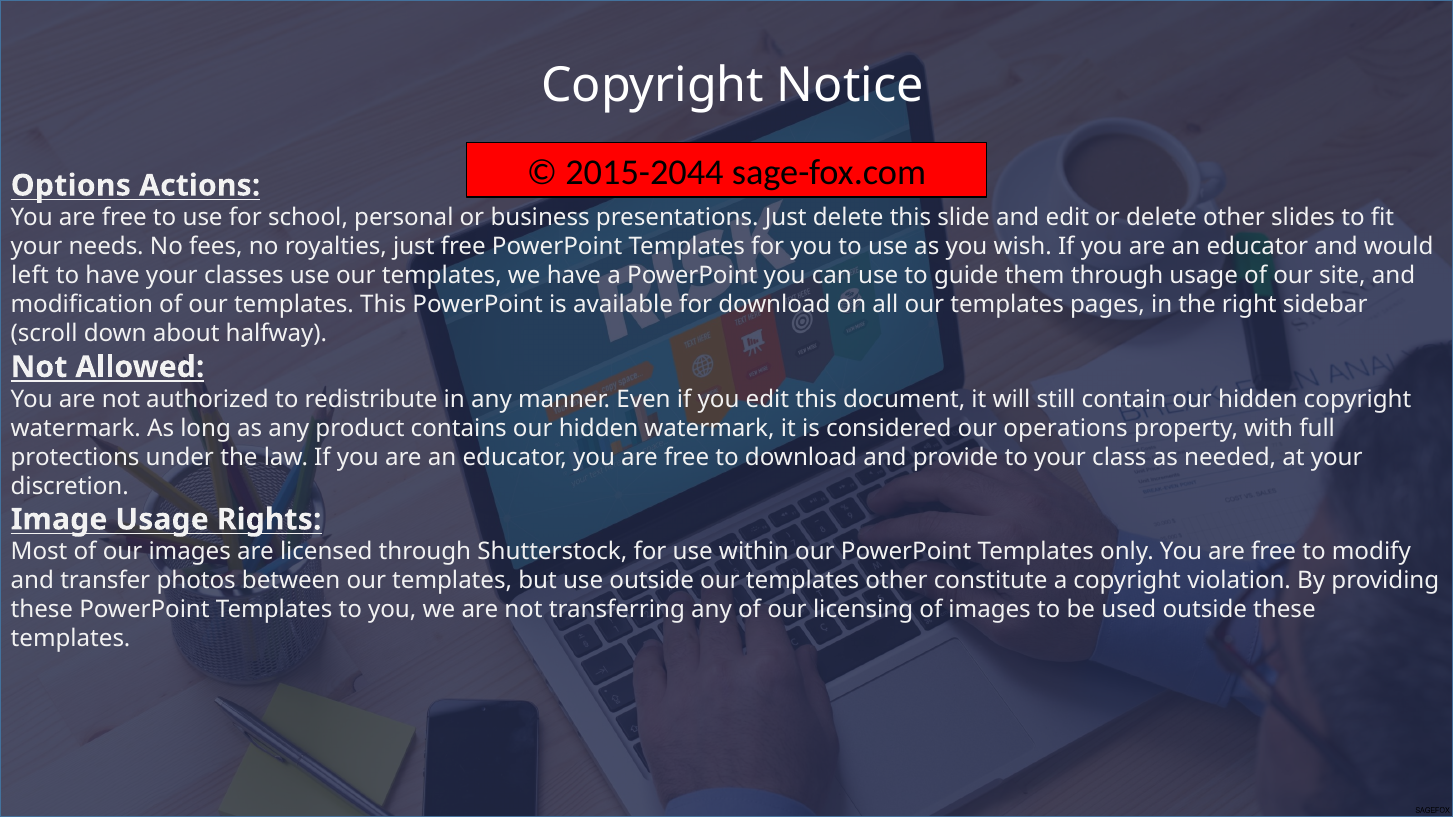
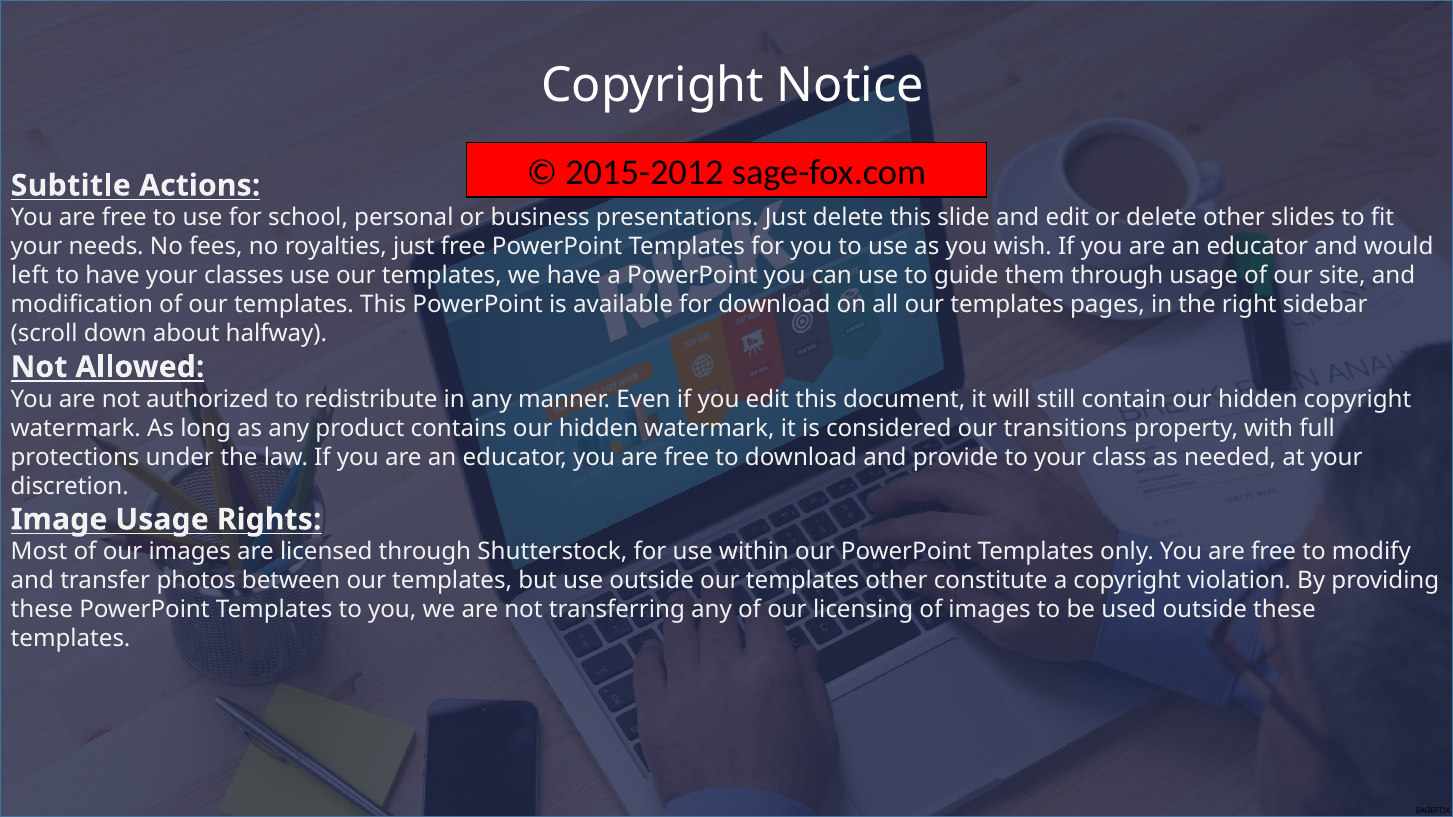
2015-2044: 2015-2044 -> 2015-2012 (644, 172)
Options: Options -> Subtitle (71, 186)
operations: operations -> transitions (1065, 428)
